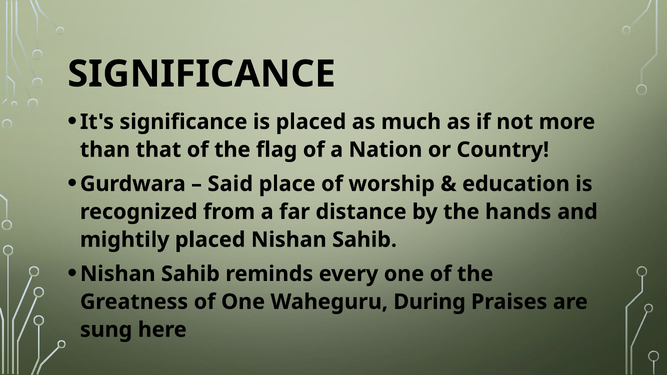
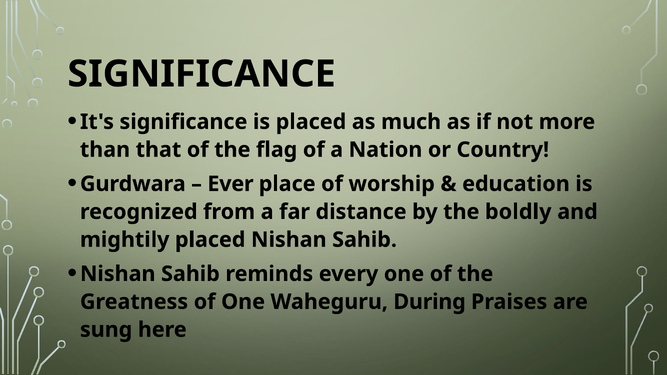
Said: Said -> Ever (230, 184)
hands: hands -> boldly (518, 212)
